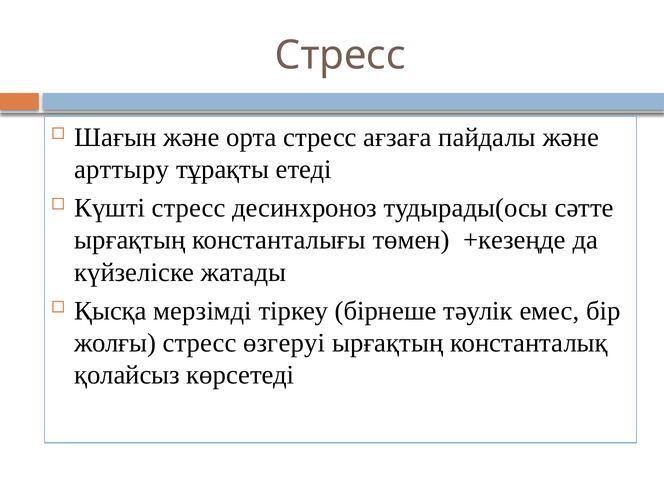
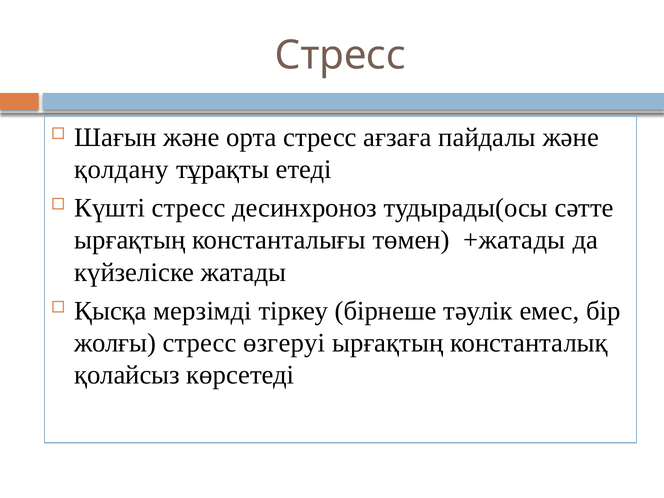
арттыру: арттыру -> қолдану (122, 169)
+кезеңде: +кезеңде -> +жатады (514, 240)
